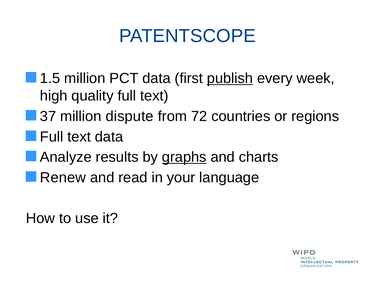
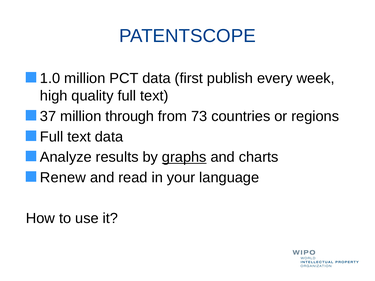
1.5: 1.5 -> 1.0 (50, 78)
publish underline: present -> none (230, 78)
dispute: dispute -> through (130, 116)
72: 72 -> 73 (199, 116)
